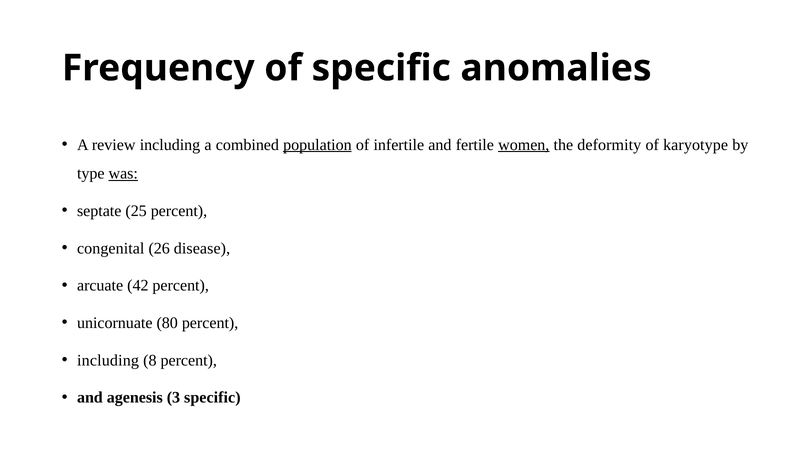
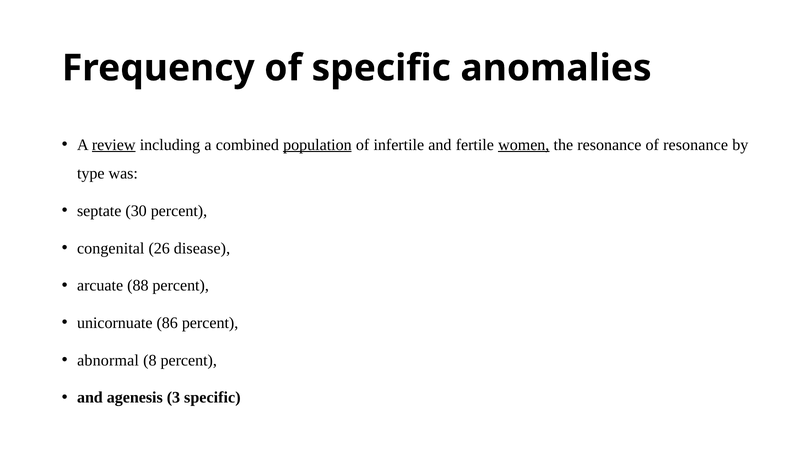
review underline: none -> present (114, 145)
the deformity: deformity -> resonance (609, 145)
of karyotype: karyotype -> resonance (696, 145)
was underline: present -> none (123, 174)
25: 25 -> 30 (136, 211)
42: 42 -> 88 (138, 286)
80: 80 -> 86 (167, 323)
including: including -> abnormal (108, 360)
